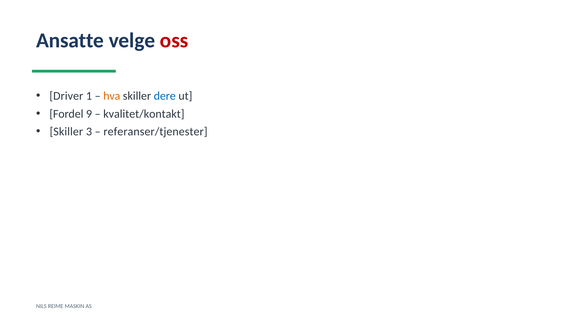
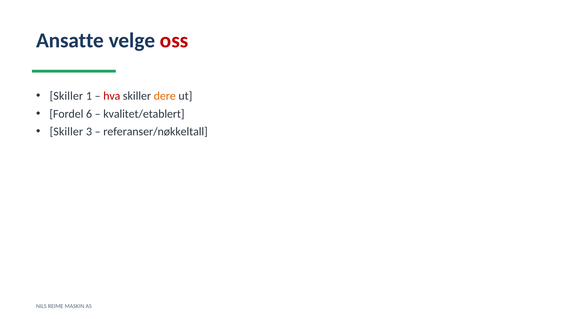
Driver: Driver -> Skiller (66, 96)
hva colour: orange -> red (112, 96)
dere colour: blue -> orange (165, 96)
9: 9 -> 6 (89, 114)
kvalitet/kontakt: kvalitet/kontakt -> kvalitet/etablert (144, 114)
referanser/tjenester: referanser/tjenester -> referanser/nøkkeltall (156, 132)
